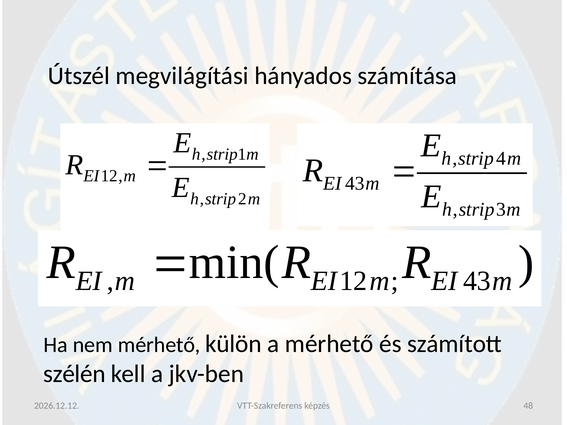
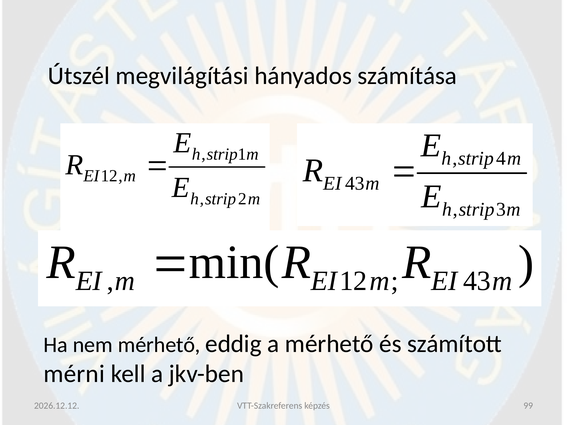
külön: külön -> eddig (233, 344)
szélén: szélén -> mérni (74, 374)
48: 48 -> 99 (528, 406)
